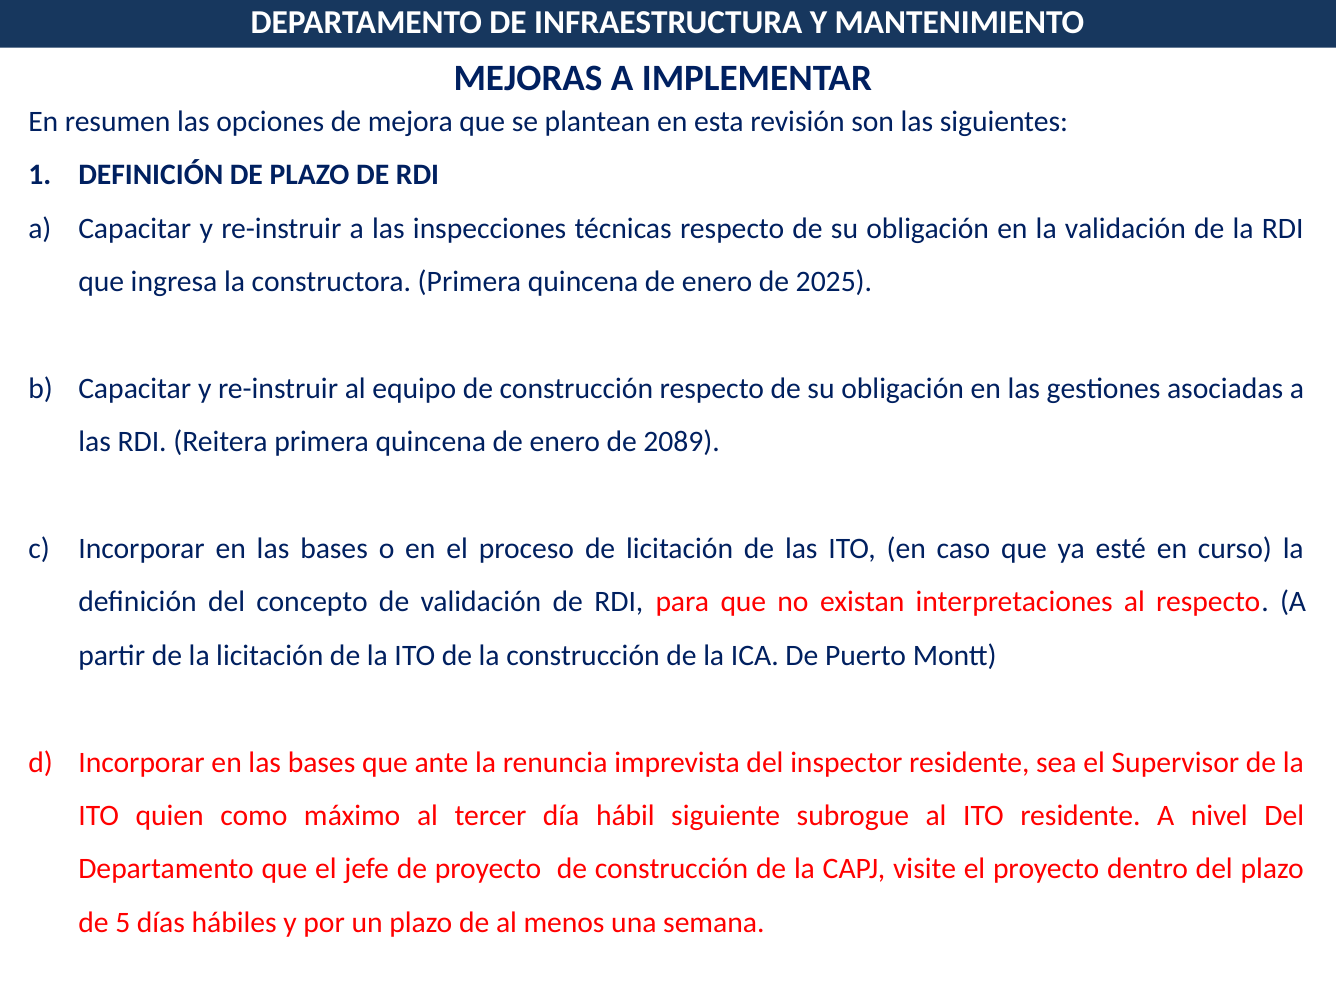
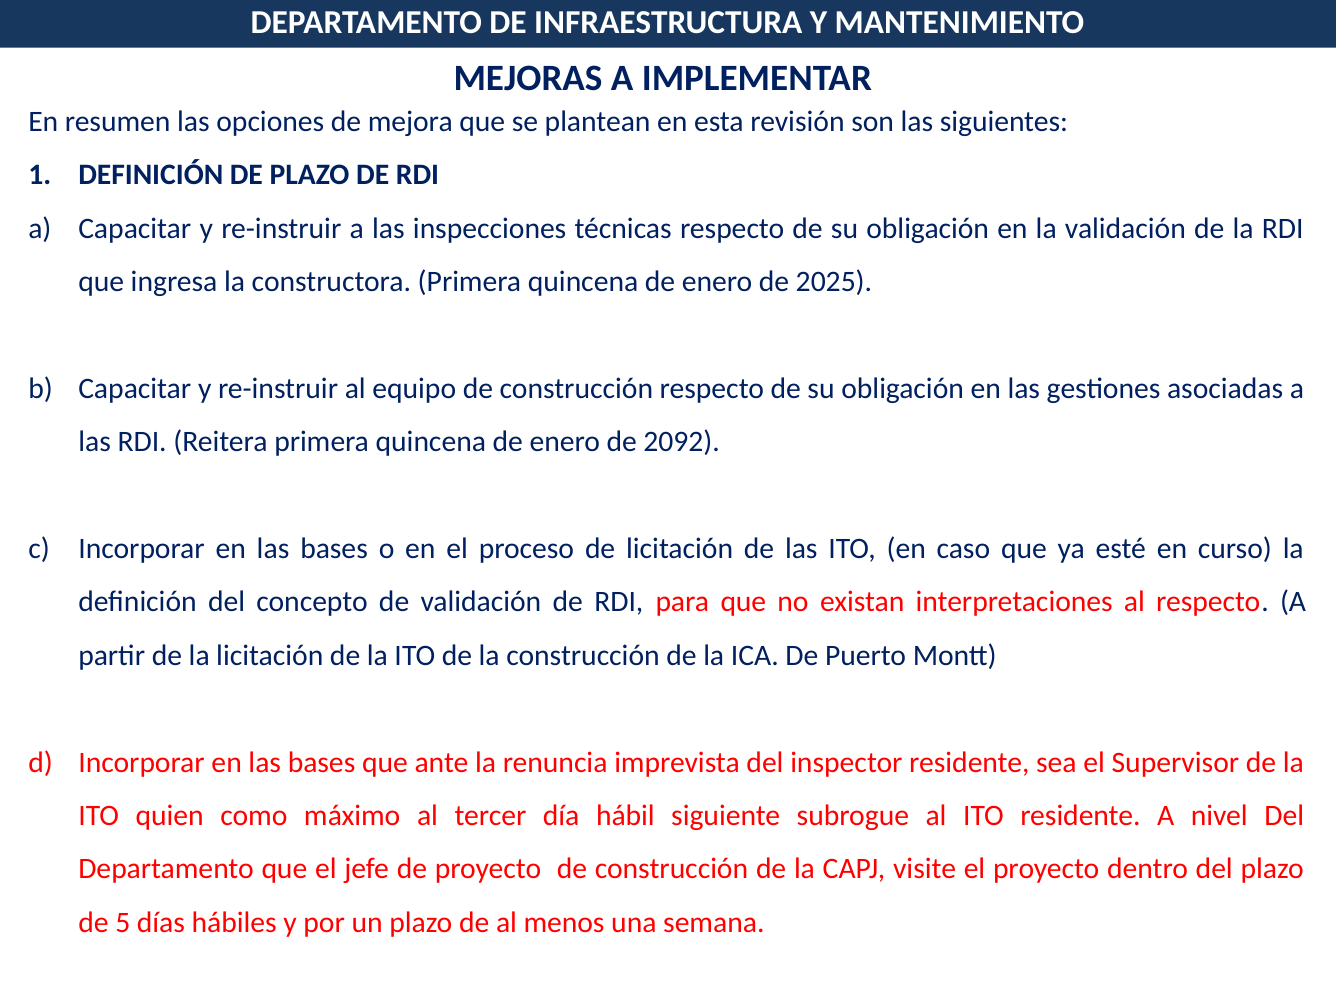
2089: 2089 -> 2092 (682, 442)
